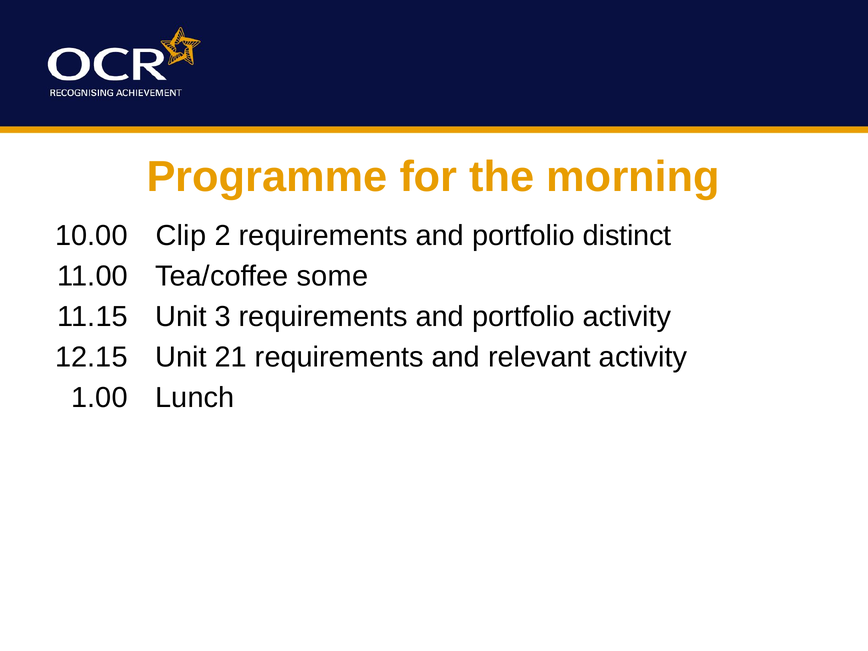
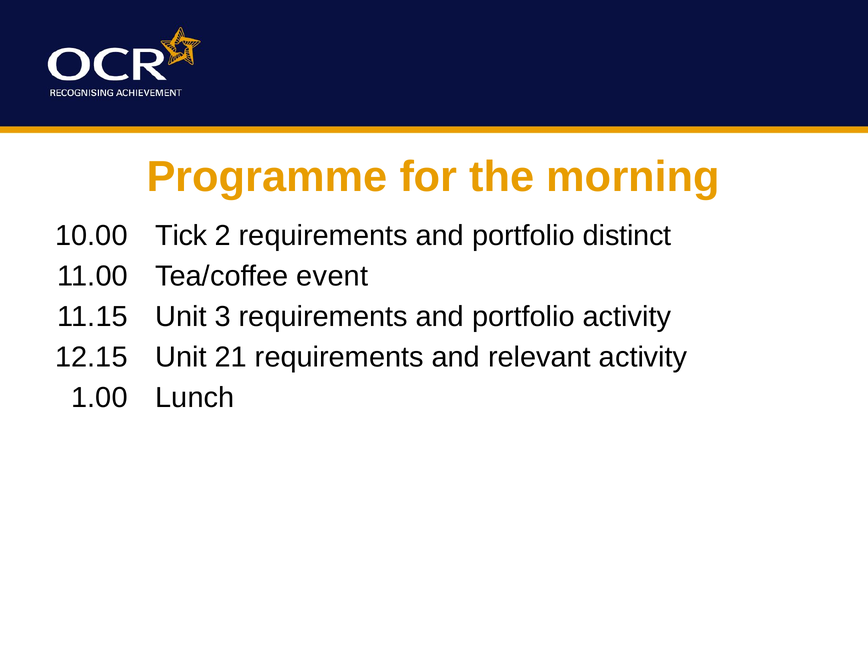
Clip: Clip -> Tick (181, 235)
some: some -> event (332, 276)
